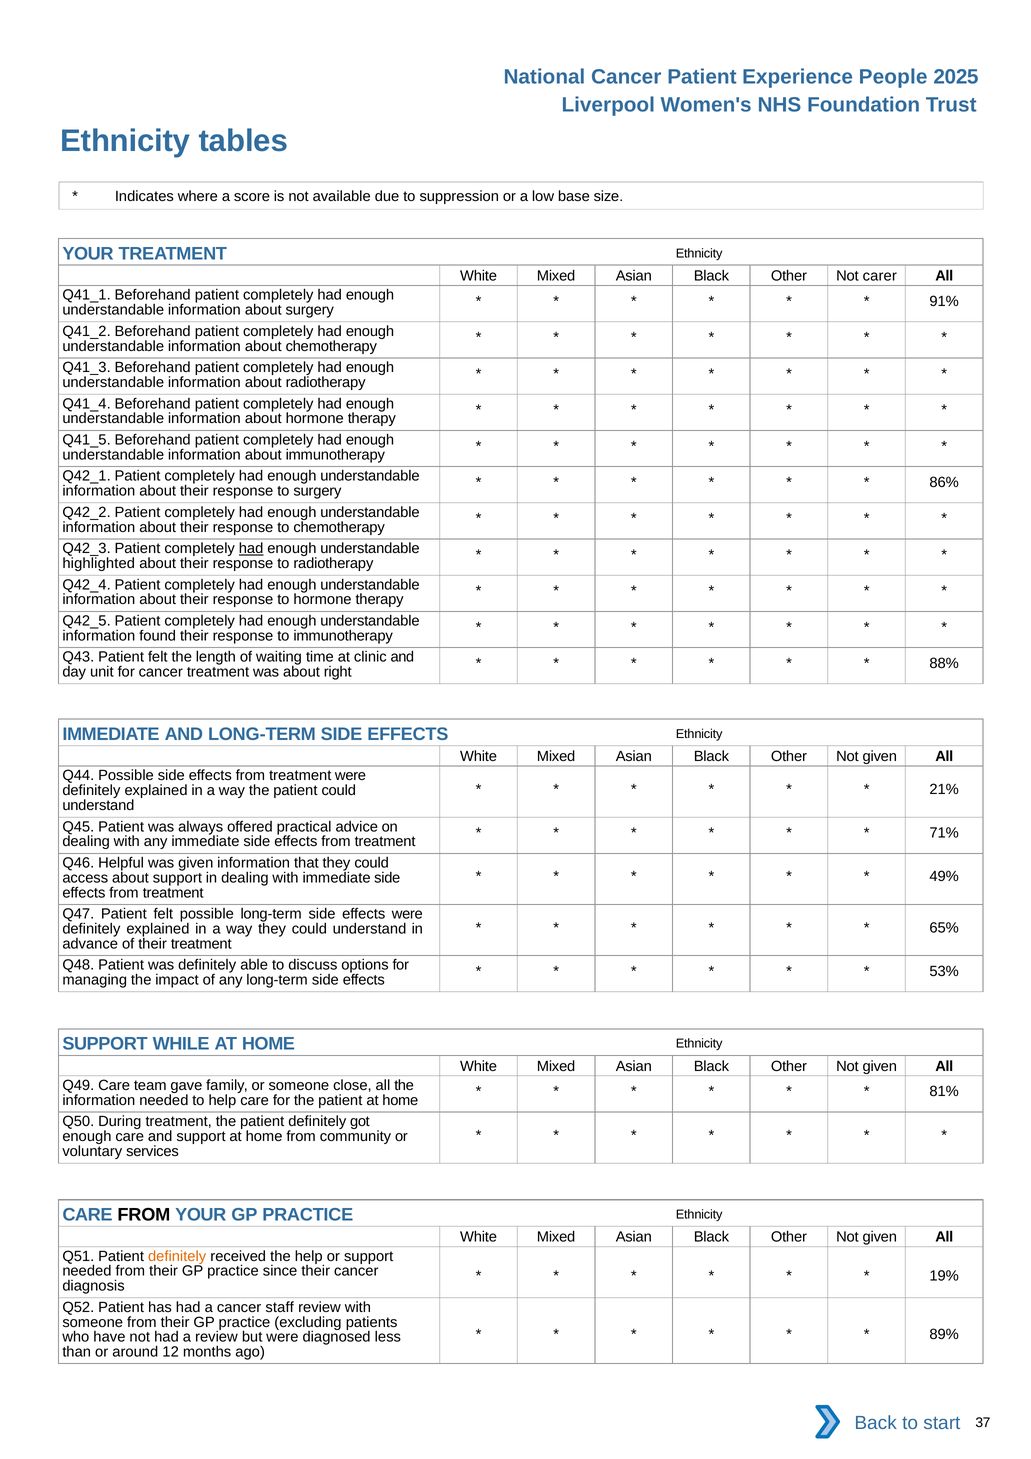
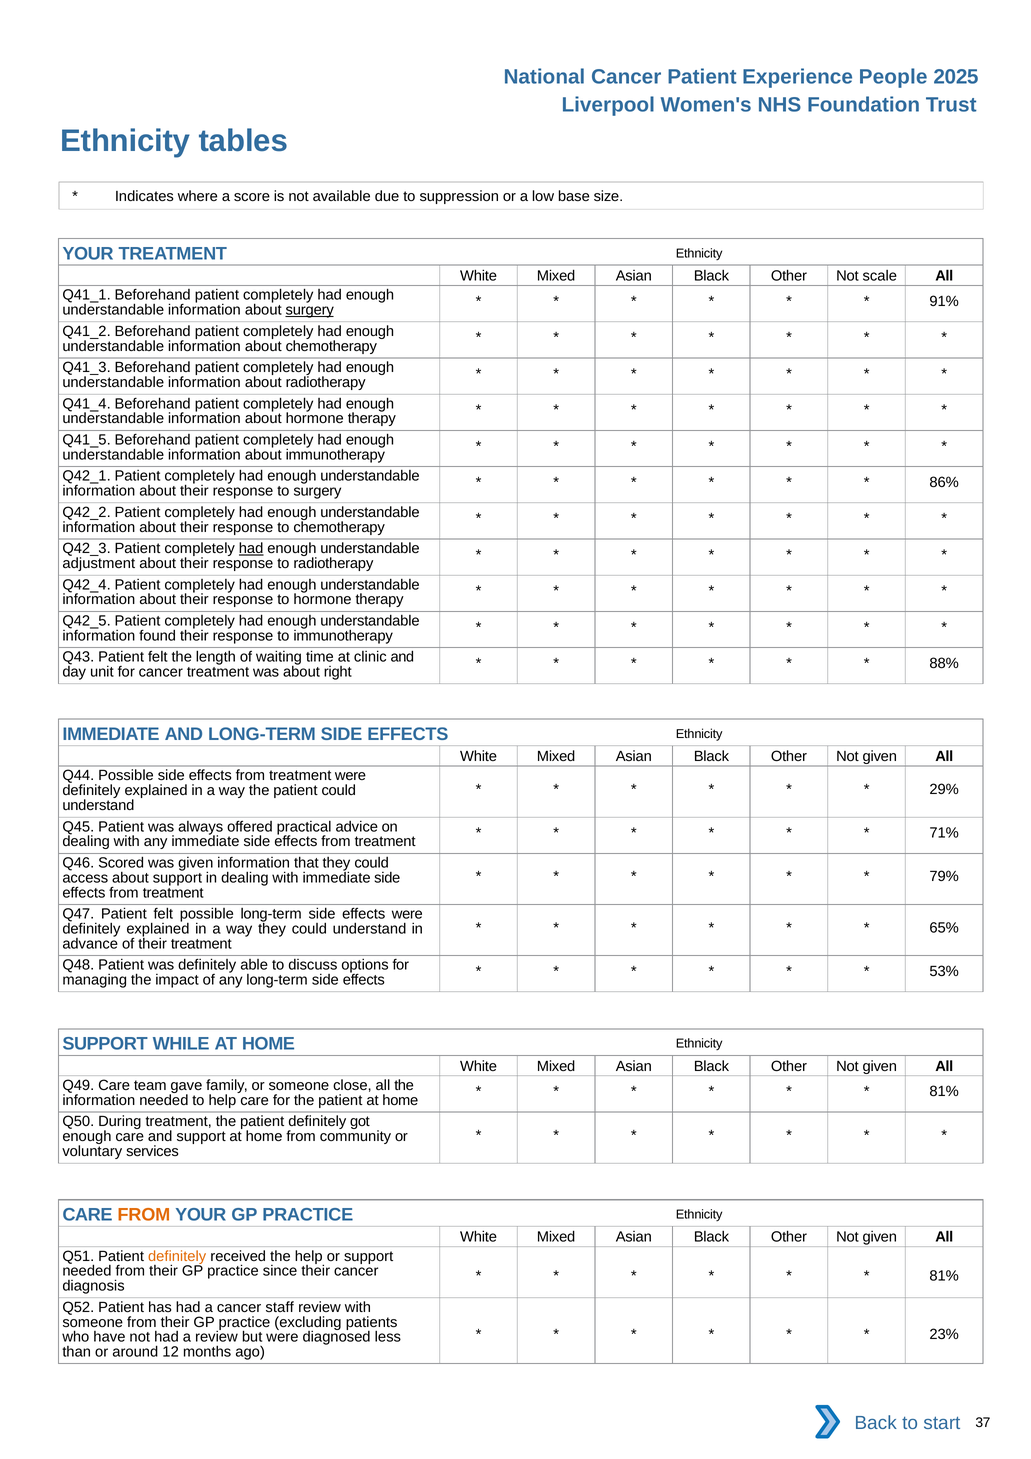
carer: carer -> scale (880, 276)
surgery underline: none -> present (310, 310)
highlighted: highlighted -> adjustment (99, 563)
21%: 21% -> 29% (944, 789)
Helpful: Helpful -> Scored (121, 863)
49%: 49% -> 79% (944, 877)
FROM colour: black -> orange (144, 1215)
19%: 19% -> 81% (944, 1276)
89%: 89% -> 23% (944, 1335)
